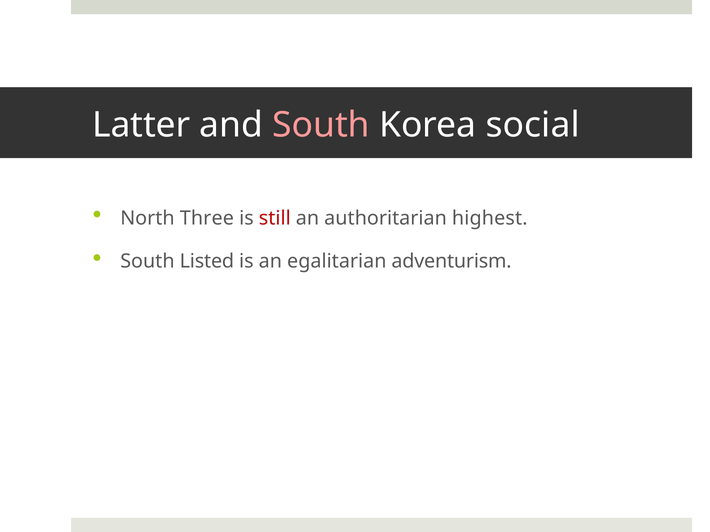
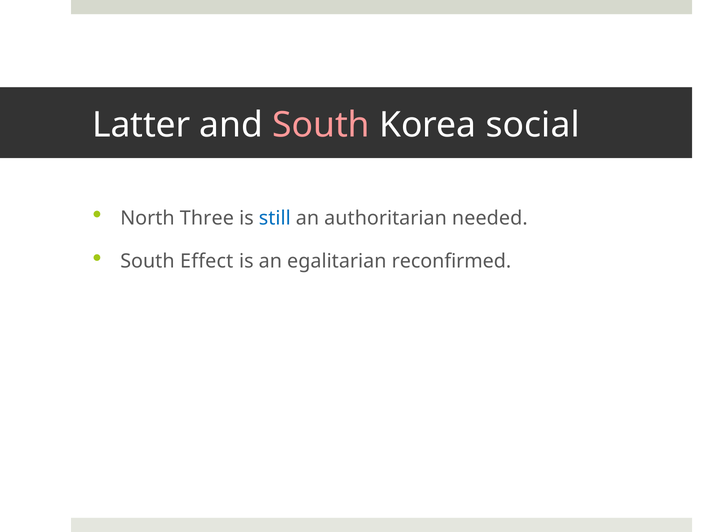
still colour: red -> blue (275, 218)
highest: highest -> needed (490, 218)
Listed: Listed -> Effect (207, 262)
adventurism: adventurism -> reconfirmed (451, 262)
